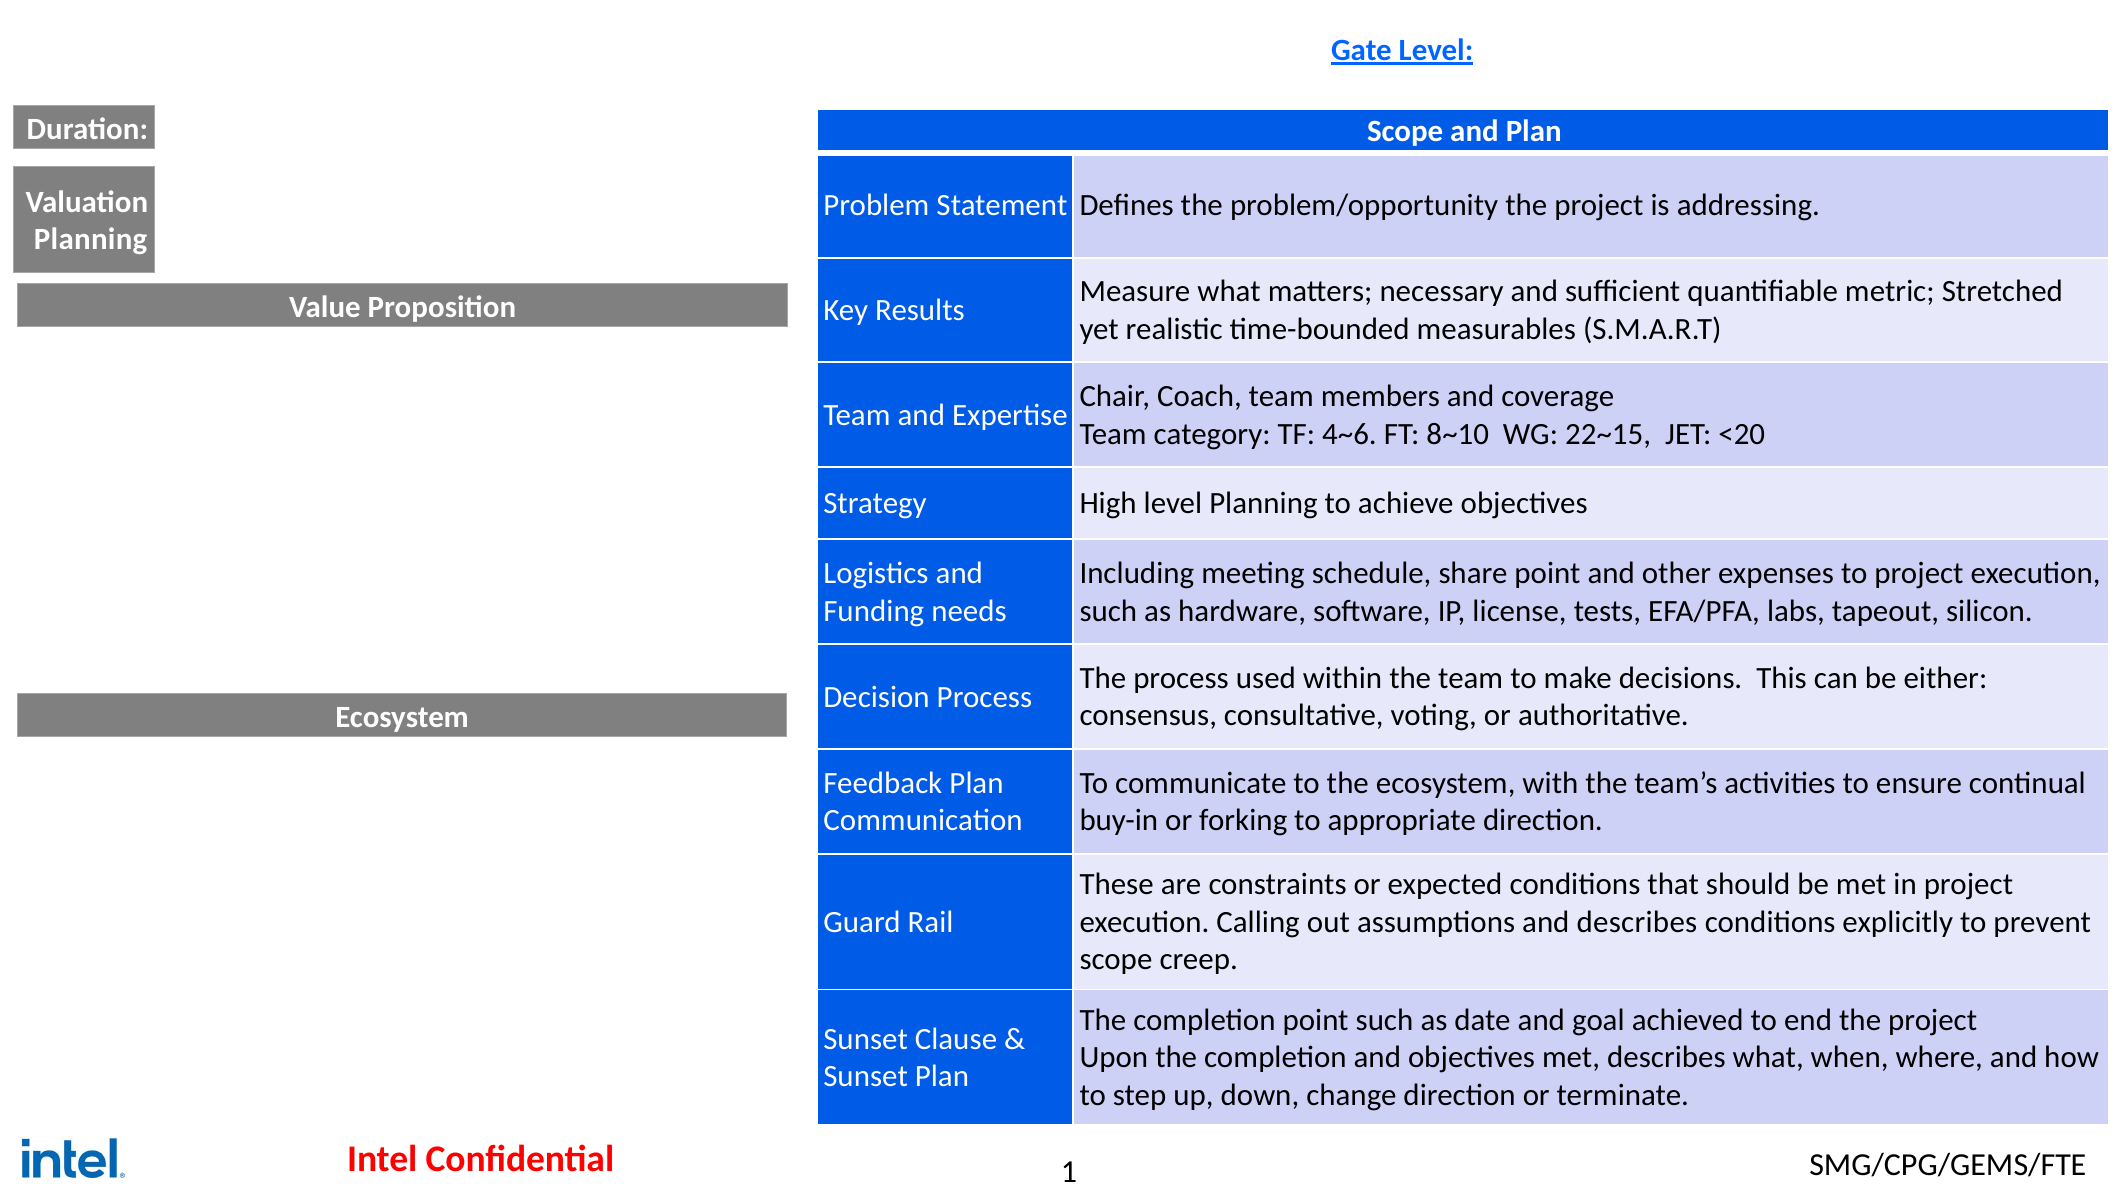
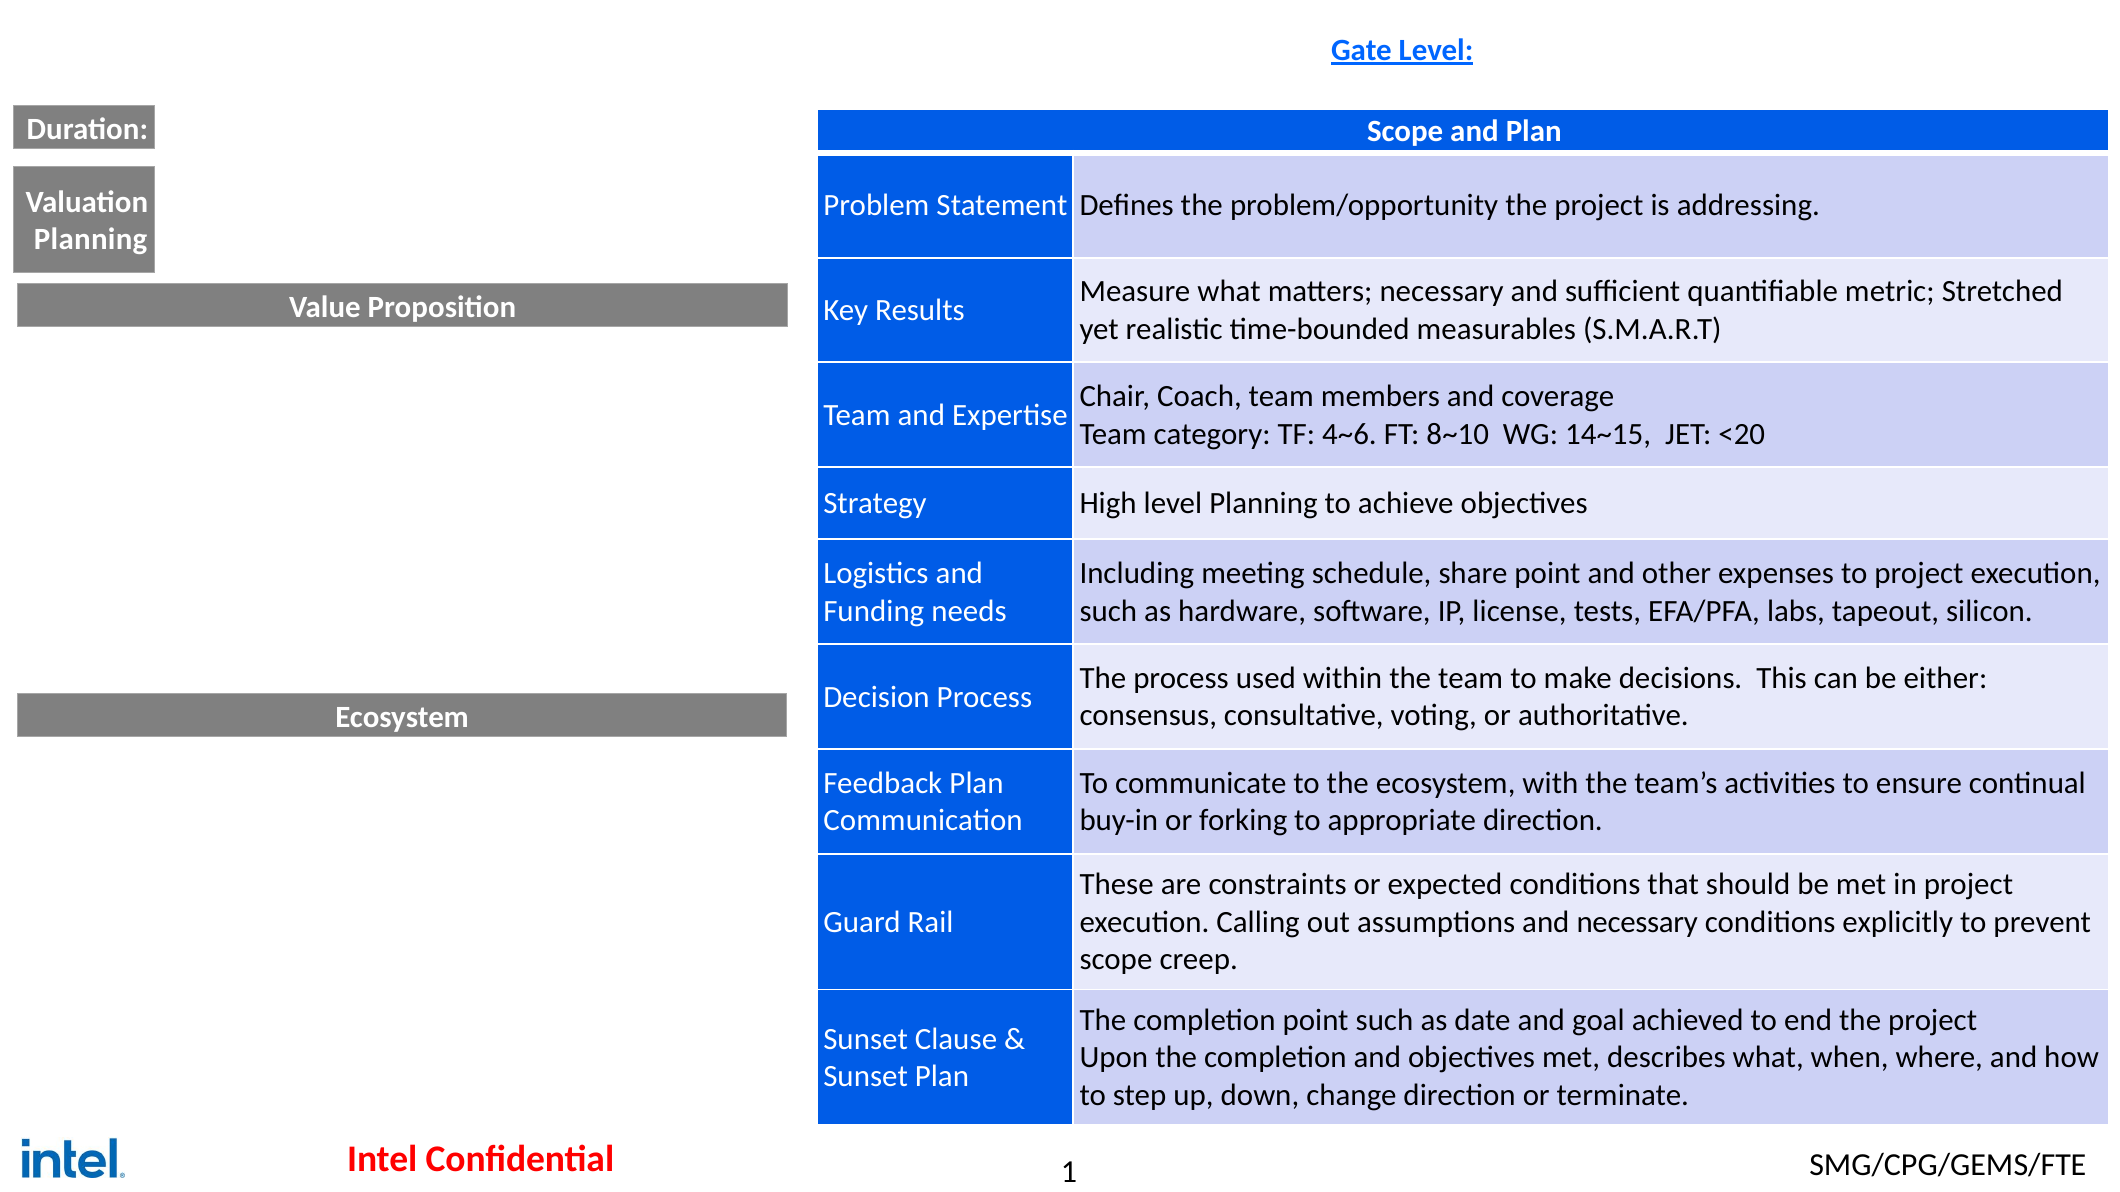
22~15: 22~15 -> 14~15 (1608, 434)
and describes: describes -> necessary (1637, 922)
